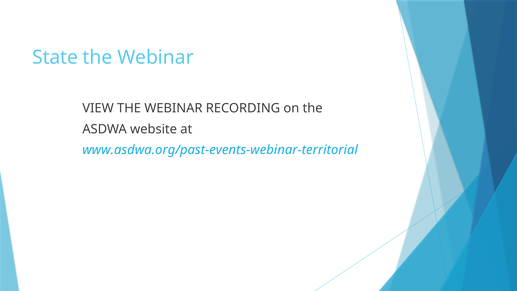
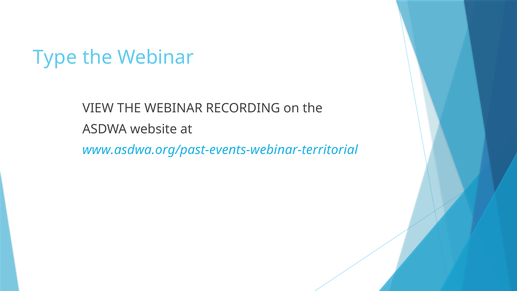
State: State -> Type (55, 58)
